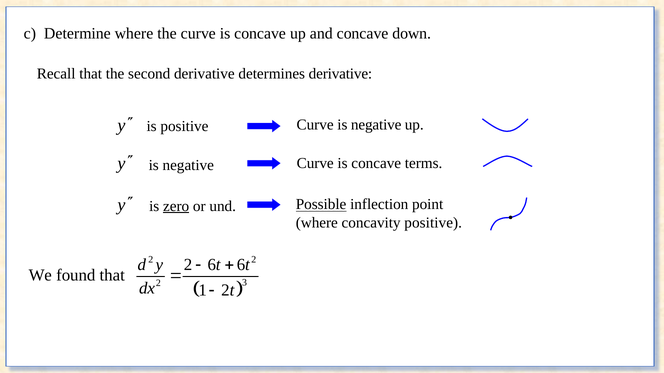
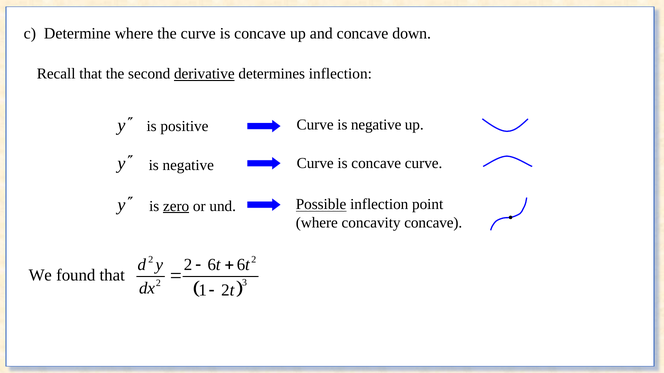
derivative underline: none -> present (204, 74)
determines derivative: derivative -> inflection (340, 74)
concave terms: terms -> curve (424, 163)
concavity positive: positive -> concave (433, 223)
